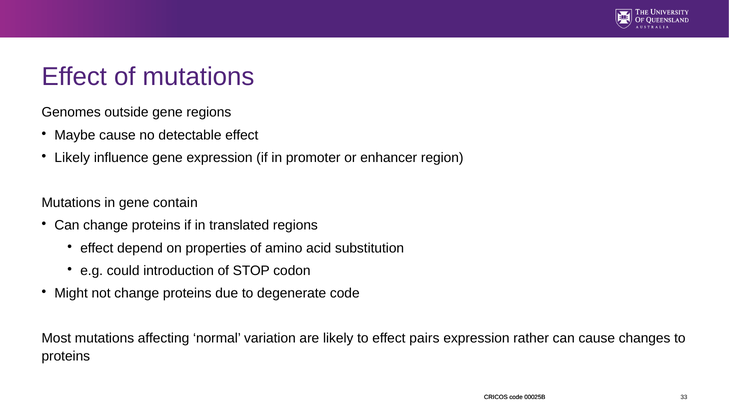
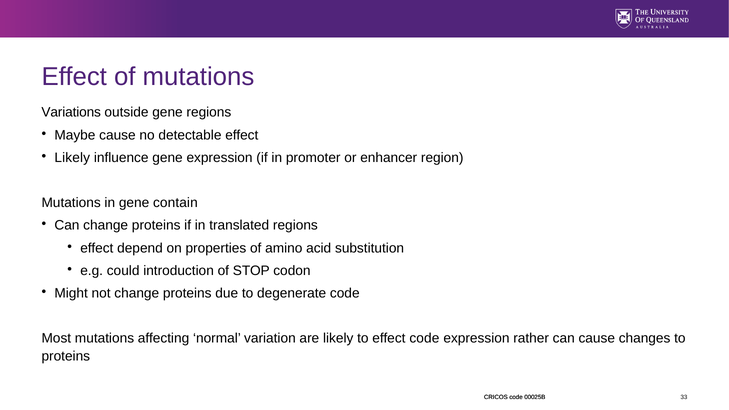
Genomes: Genomes -> Variations (71, 112)
effect pairs: pairs -> code (424, 338)
